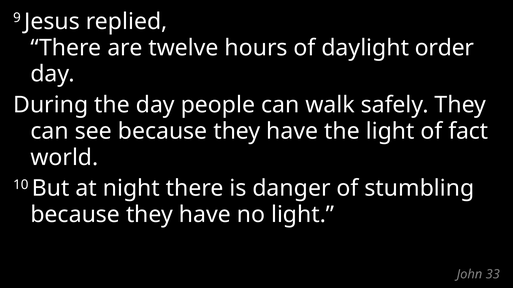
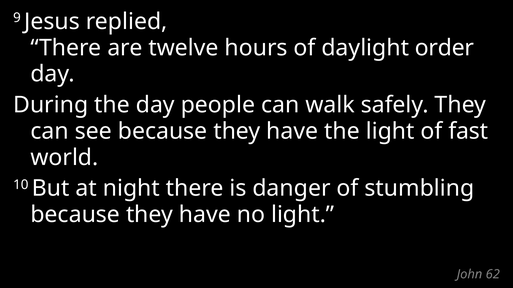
fact: fact -> fast (468, 131)
33: 33 -> 62 (493, 275)
